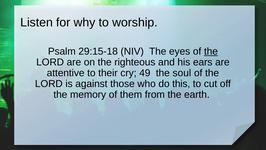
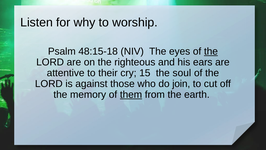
29:15-18: 29:15-18 -> 48:15-18 (98, 51)
49: 49 -> 15 (145, 73)
this: this -> join (181, 84)
them underline: none -> present (131, 94)
